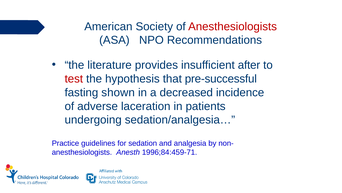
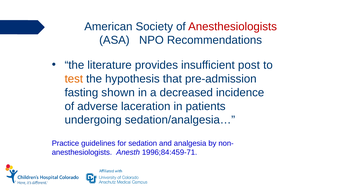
after: after -> post (249, 65)
test colour: red -> orange (74, 79)
pre-successful: pre-successful -> pre-admission (221, 79)
